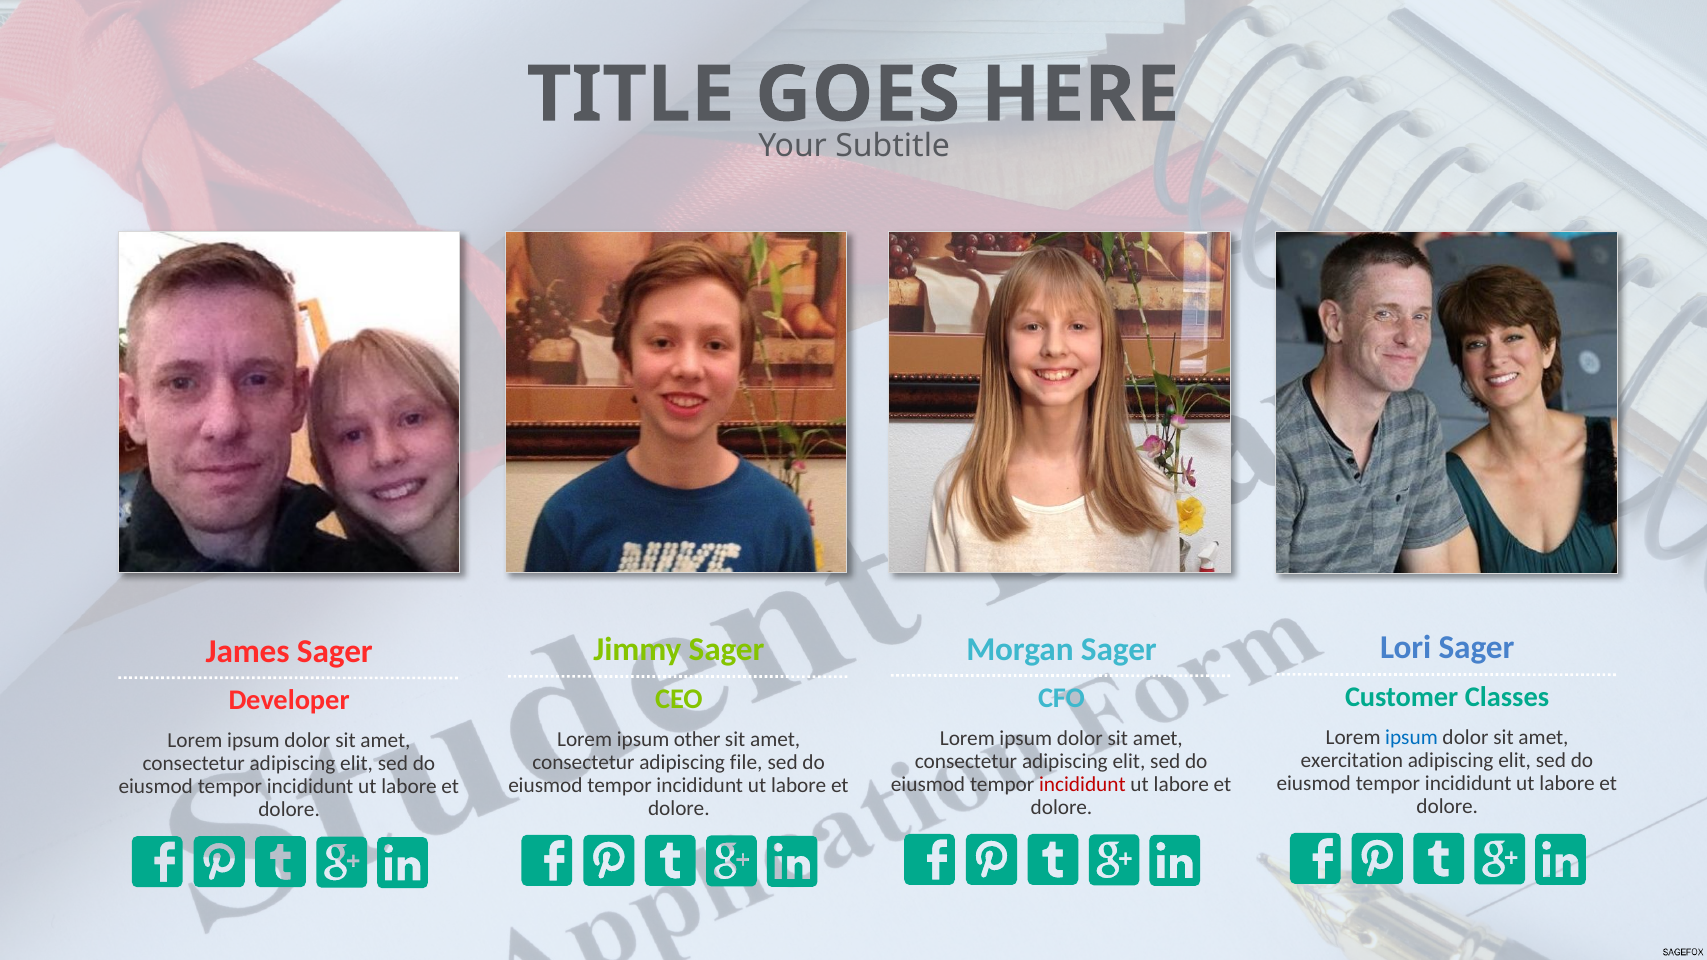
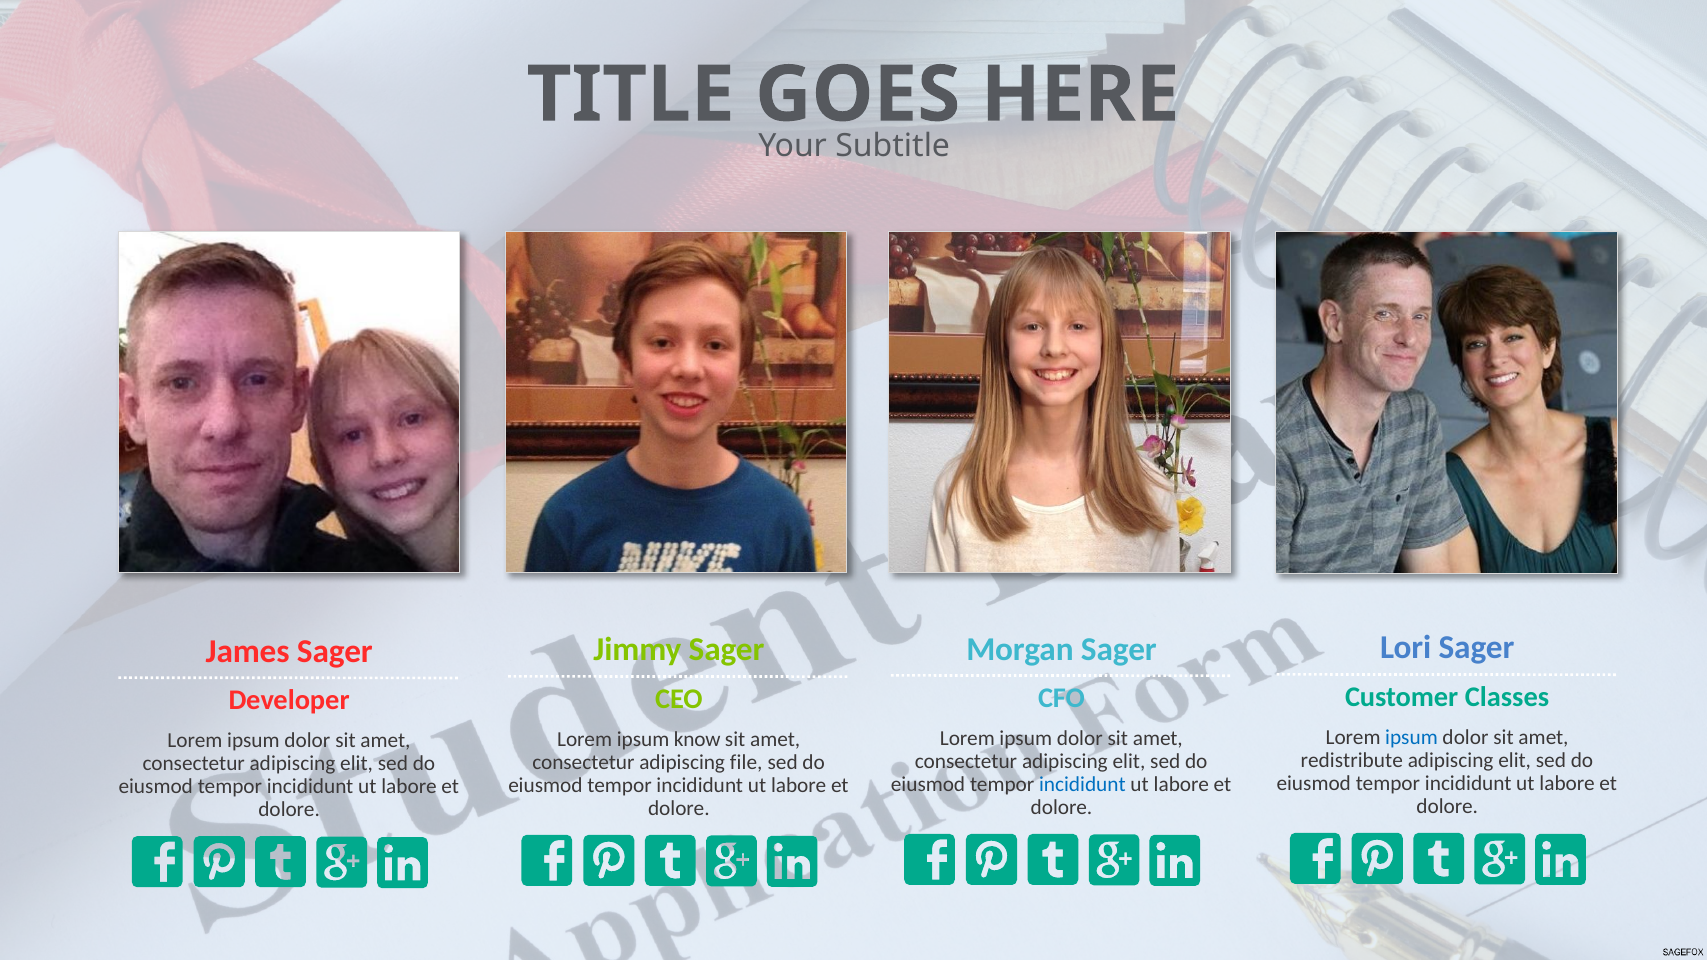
other: other -> know (697, 739)
exercitation: exercitation -> redistribute (1352, 760)
incididunt colour: red -> blue (1082, 784)
